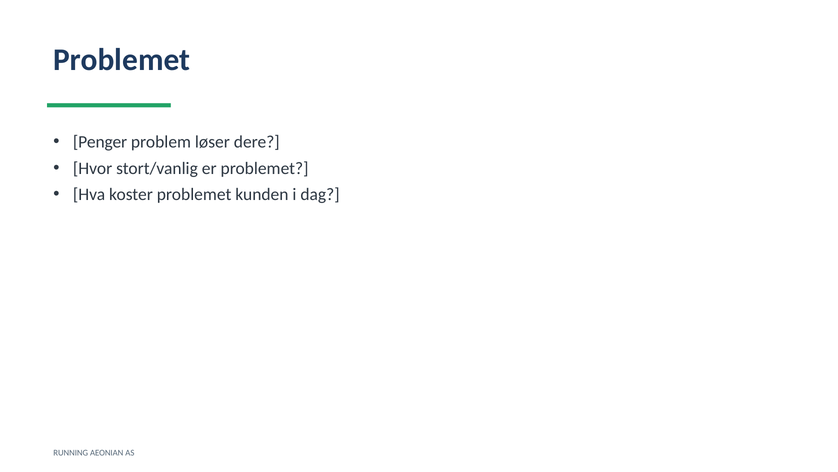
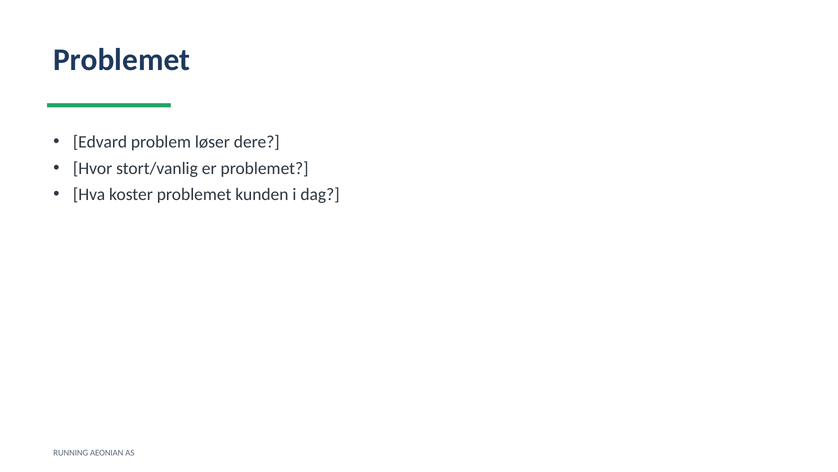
Penger: Penger -> Edvard (100, 142)
